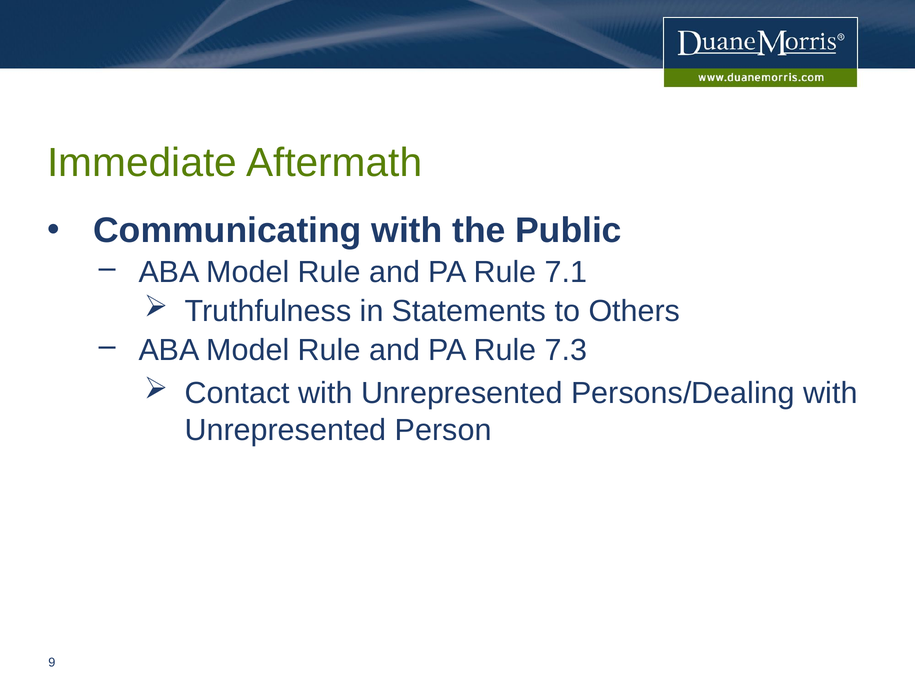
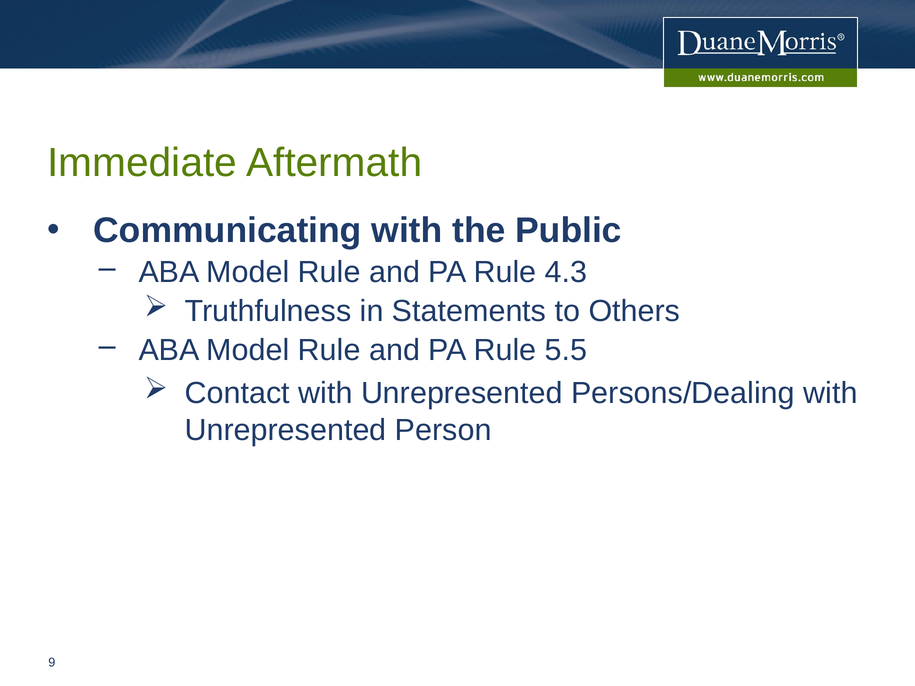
7.1: 7.1 -> 4.3 (566, 272)
7.3: 7.3 -> 5.5 (566, 350)
